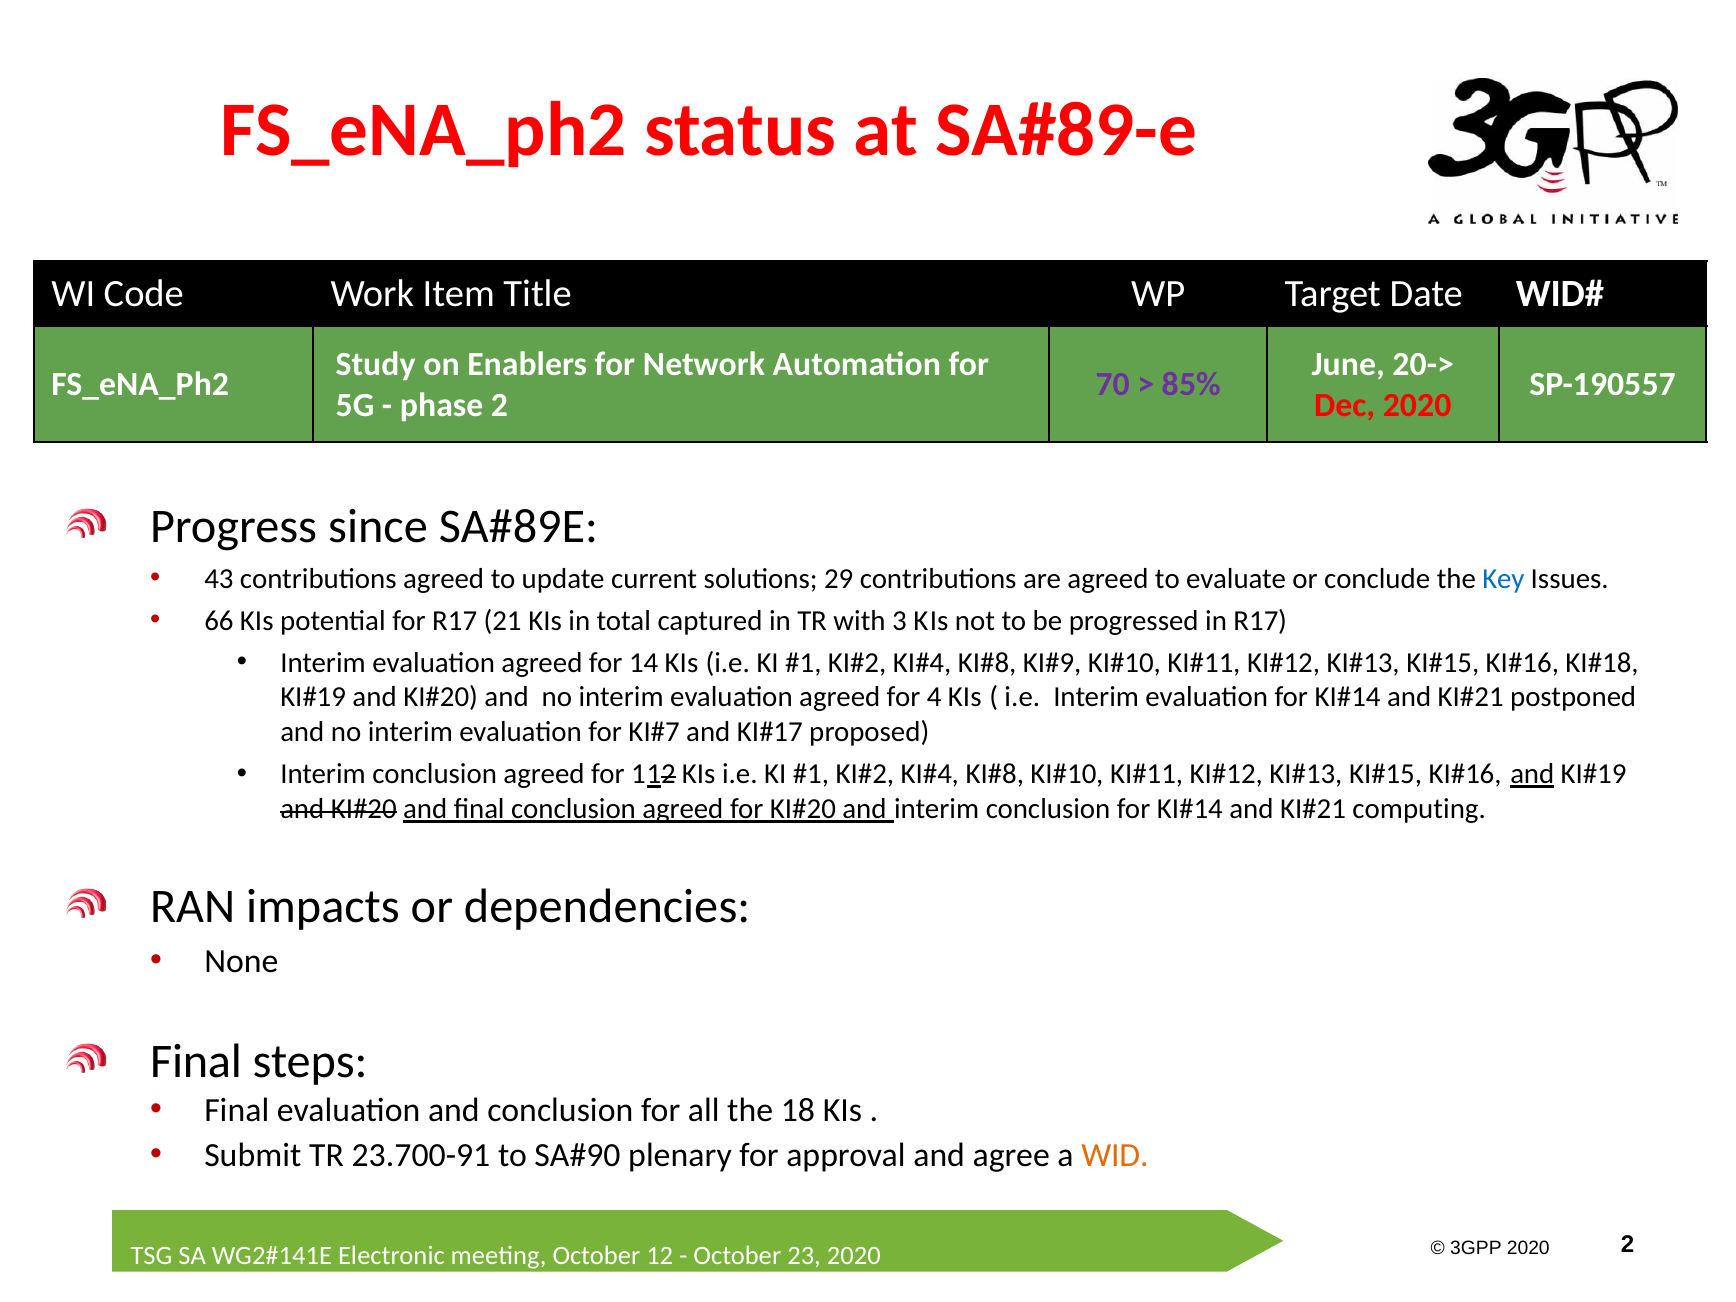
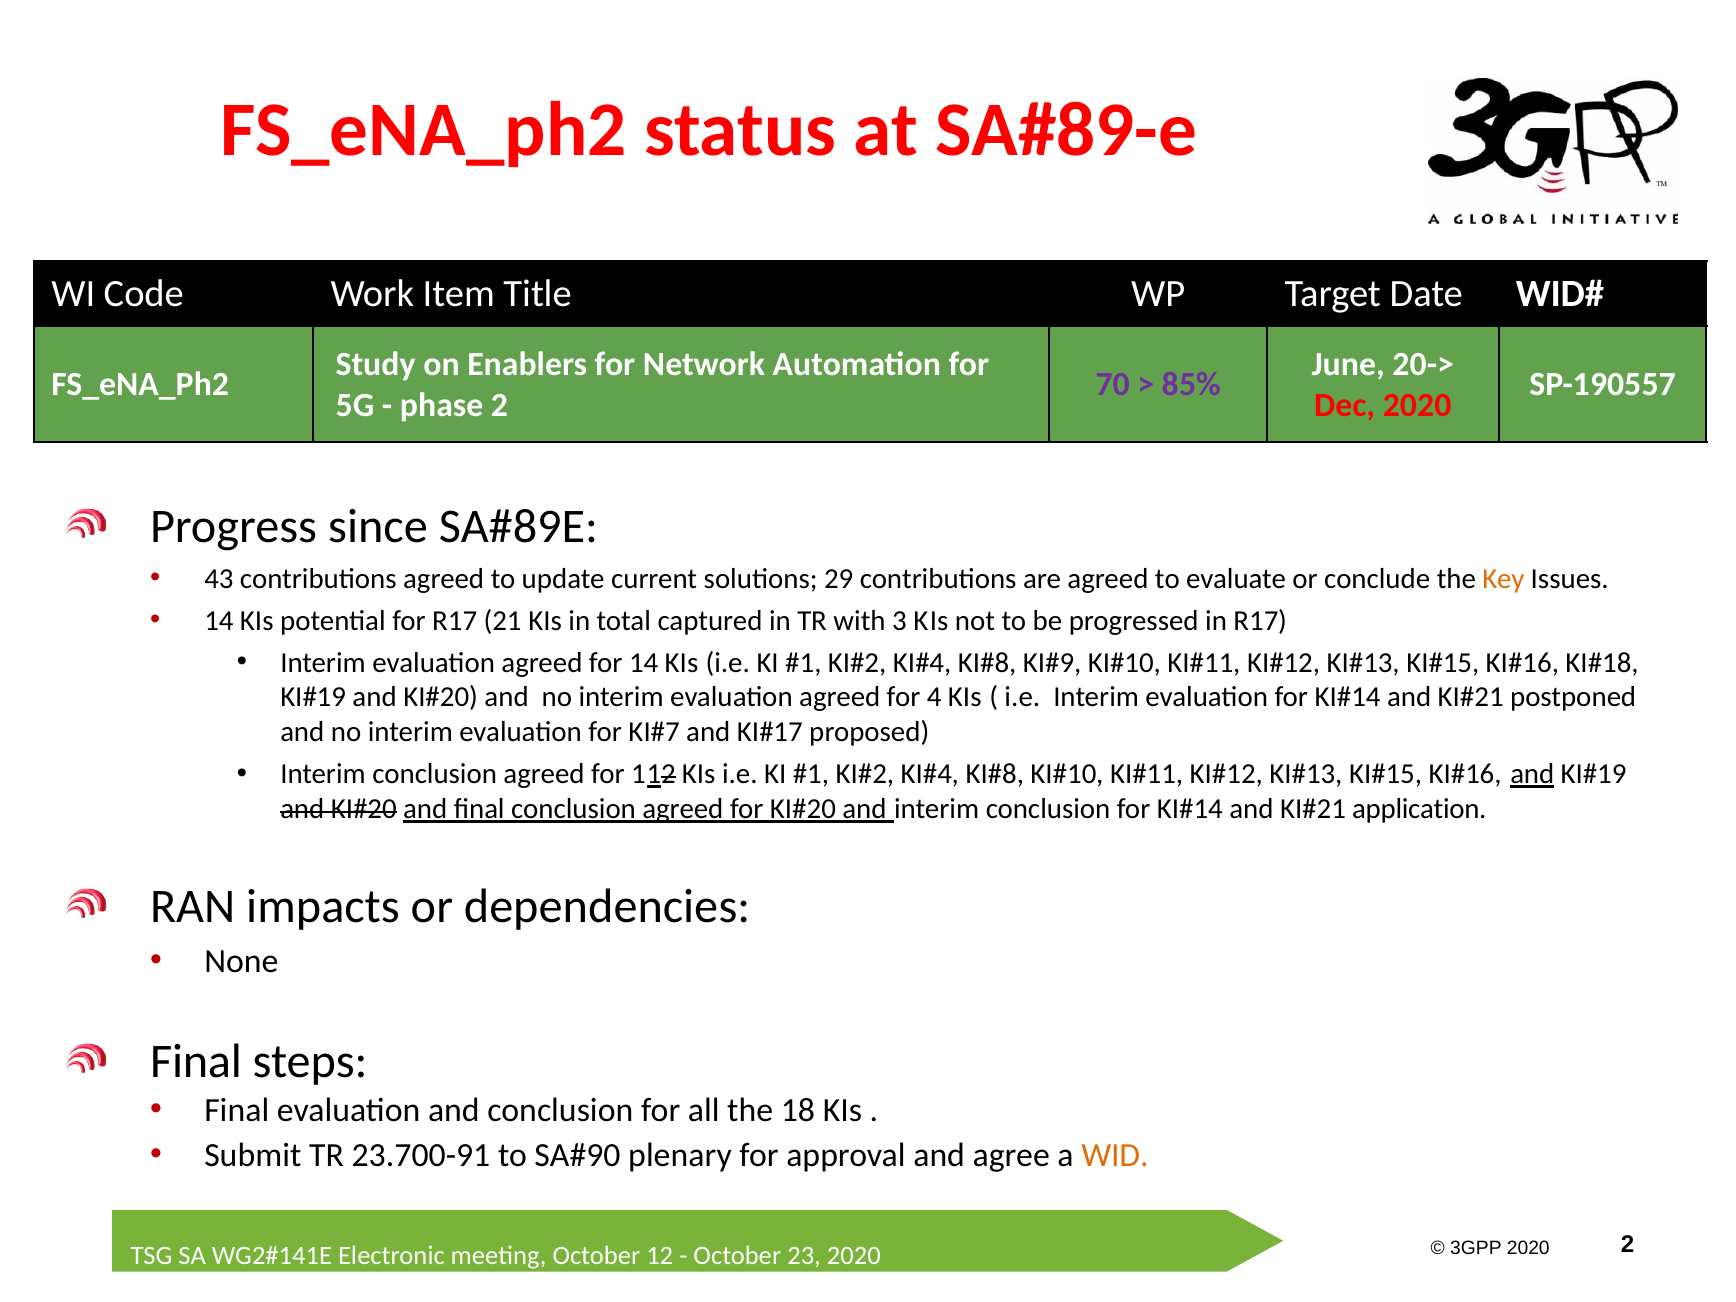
Key colour: blue -> orange (1503, 579)
66: 66 -> 14 (219, 621)
computing: computing -> application (1419, 809)
